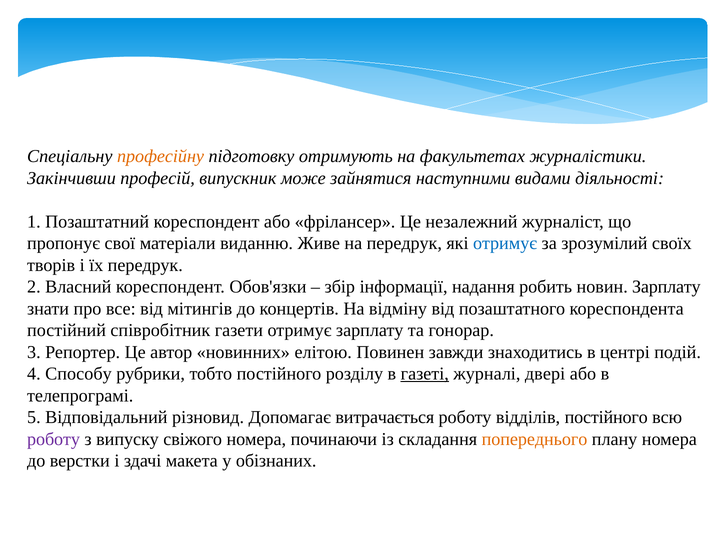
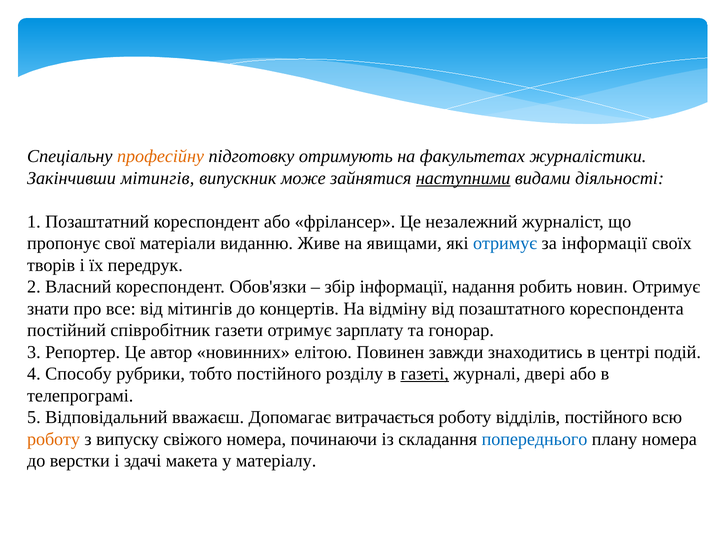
Закінчивши професій: професій -> мітингів (157, 178)
наступними underline: none -> present (463, 178)
на передрук: передрук -> явищами (404, 243)
за зрозумілий: зрозумілий -> інформації (604, 243)
новин Зарплату: Зарплату -> Отримує (666, 287)
різновид: різновид -> вважаєш (208, 417)
роботу colour: purple -> orange (54, 439)
попереднього colour: orange -> blue (534, 439)
обізнаних: обізнаних -> матеріалу (276, 461)
